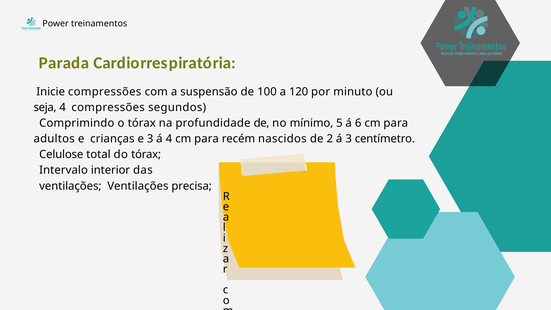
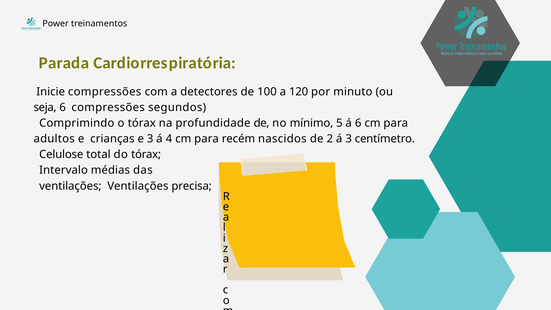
suspensão: suspensão -> detectores (209, 92)
seja 4: 4 -> 6 (63, 107)
interior: interior -> médias (110, 170)
